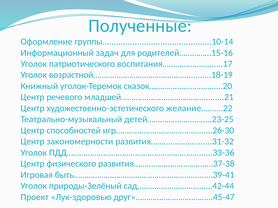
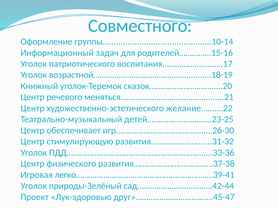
Полученные: Полученные -> Совместного (140, 26)
младшей………………………………….........21: младшей………………………………….........21 -> меняться………………………………….........21 (159, 97)
способностей: способностей -> обеспечивает (74, 131)
закономерности: закономерности -> стимулирующую (80, 142)
быть………………………………………………….....…39-41: быть………………………………………………….....…39-41 -> легко………………………………………………….....…39-41 (145, 175)
